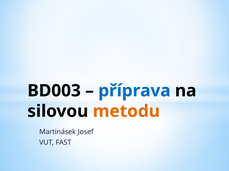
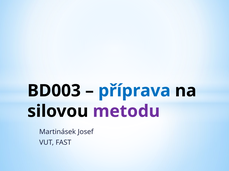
metodu colour: orange -> purple (126, 112)
